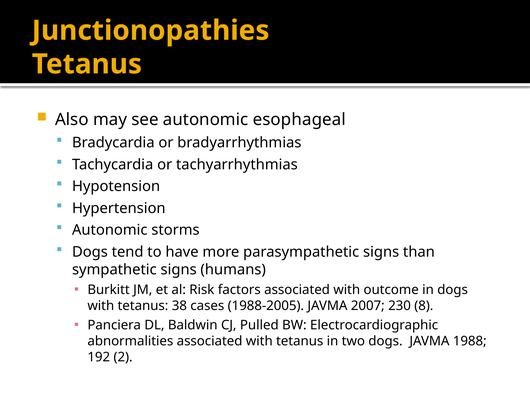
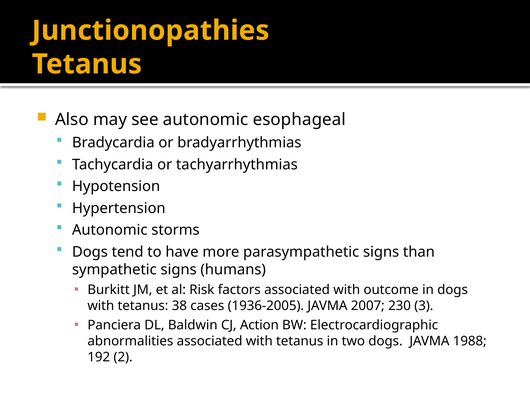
1988-2005: 1988-2005 -> 1936-2005 (266, 305)
8: 8 -> 3 (424, 305)
Pulled: Pulled -> Action (259, 325)
